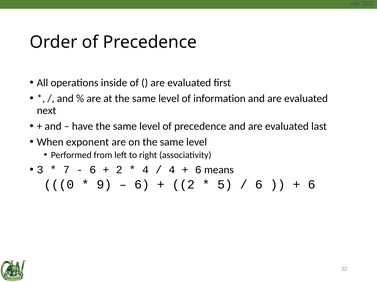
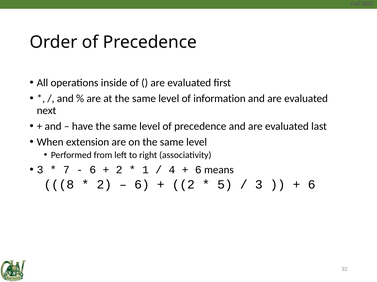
exponent: exponent -> extension (88, 142)
4: 4 -> 1 (146, 170)
0: 0 -> 8 (59, 185)
9: 9 -> 2 (104, 185)
6: 6 -> 3 (259, 185)
